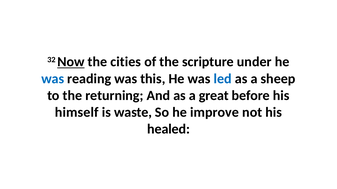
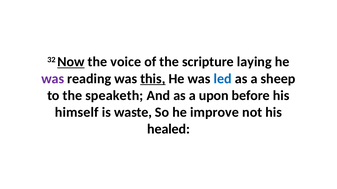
cities: cities -> voice (126, 62)
under: under -> laying (254, 62)
was colour: blue -> purple (53, 79)
this underline: none -> present (153, 79)
returning: returning -> speaketh (114, 96)
great: great -> upon (214, 96)
